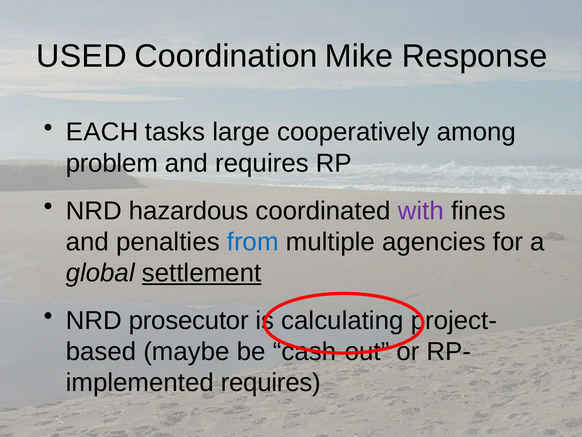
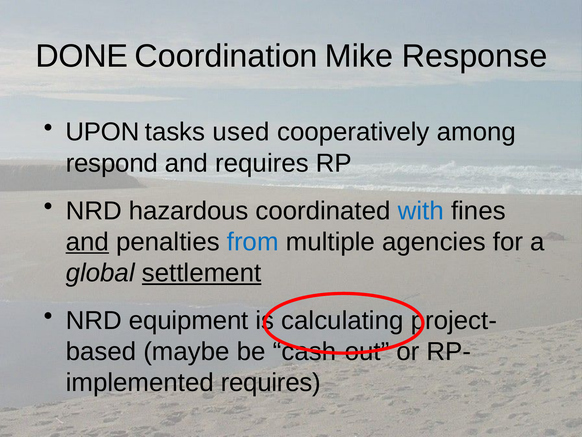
USED: USED -> DONE (82, 56)
EACH: EACH -> UPON (102, 132)
large: large -> used (241, 132)
problem: problem -> respond (112, 163)
with colour: purple -> blue (421, 211)
and underline: none -> present (87, 242)
prosecutor: prosecutor -> equipment (189, 320)
